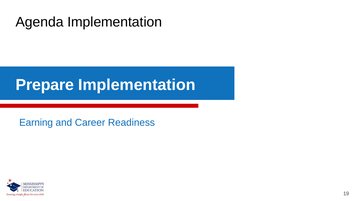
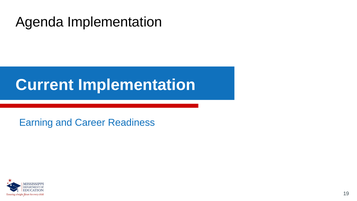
Prepare: Prepare -> Current (45, 85)
